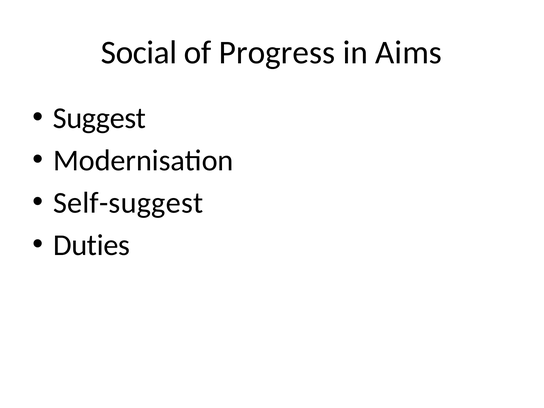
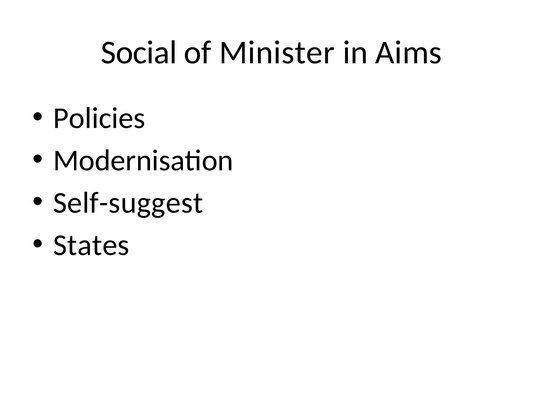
Progress: Progress -> Minister (277, 53)
Suggest: Suggest -> Policies (99, 118)
Duties: Duties -> States (91, 245)
